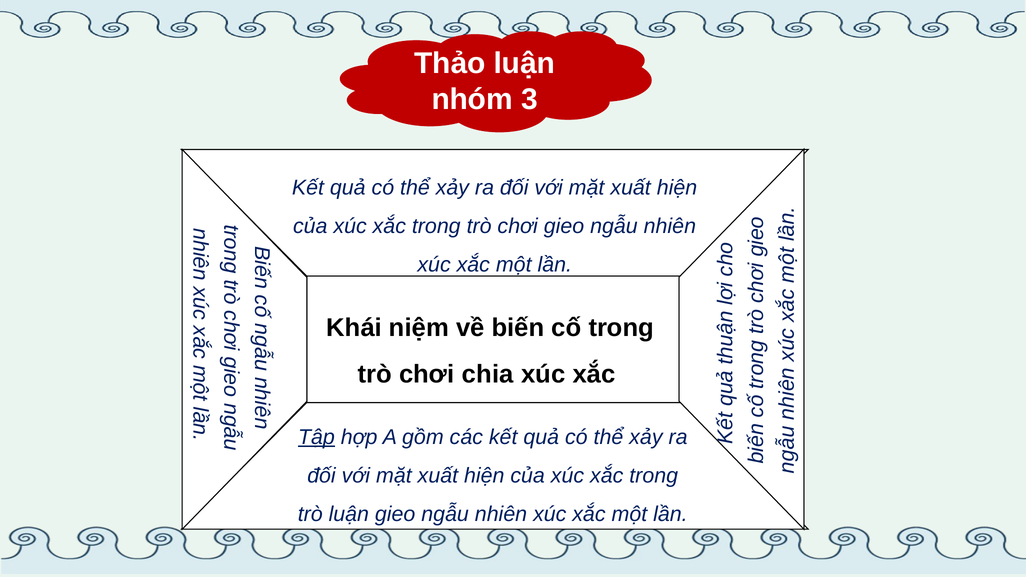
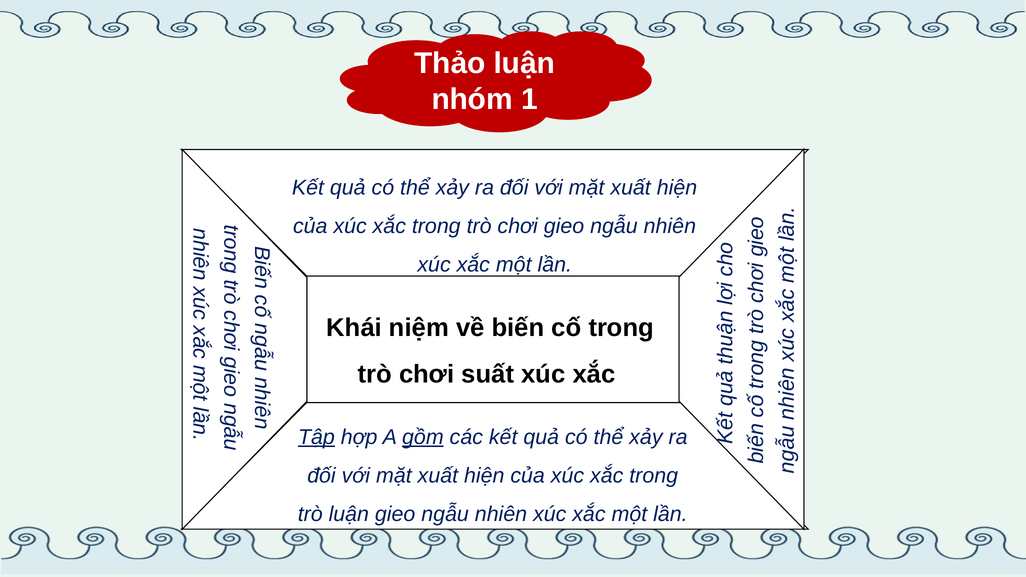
3: 3 -> 1 (529, 99)
chia: chia -> suất (488, 374)
gồm underline: none -> present (423, 437)
